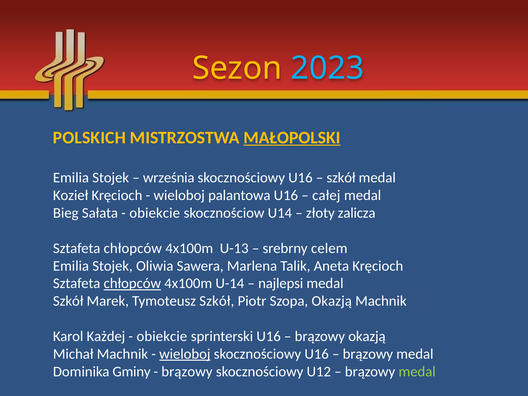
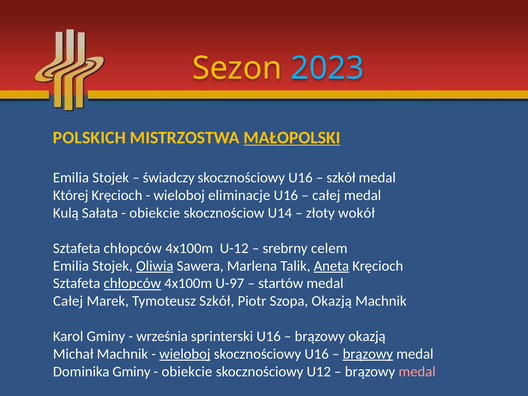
września: września -> świadczy (169, 178)
Kozieł: Kozieł -> Której (71, 195)
palantowa: palantowa -> eliminacje (239, 195)
Bieg: Bieg -> Kulą (66, 213)
zalicza: zalicza -> wokół (357, 213)
U-13: U-13 -> U-12 (234, 248)
Oliwia underline: none -> present (155, 266)
Aneta underline: none -> present (331, 266)
U-14: U-14 -> U-97 (230, 283)
najlepsi: najlepsi -> startów (281, 283)
Szkół: Szkół -> Całej (68, 301)
Karol Każdej: Każdej -> Gminy (106, 336)
obiekcie: obiekcie -> września (162, 336)
brązowy underline: none -> present (368, 354)
brązowy: brązowy -> obiekcie (187, 371)
medal colour: light green -> pink (417, 371)
